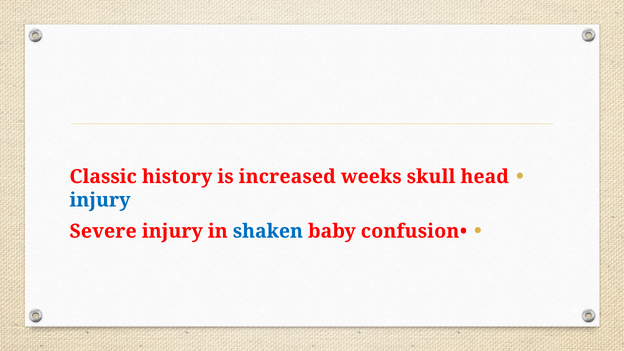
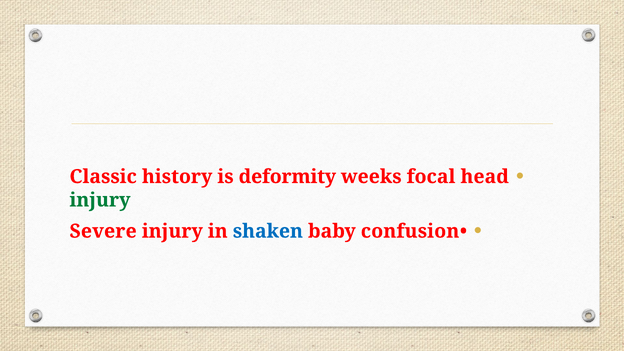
increased: increased -> deformity (287, 177)
skull: skull -> focal (431, 177)
injury colour: blue -> green (100, 200)
